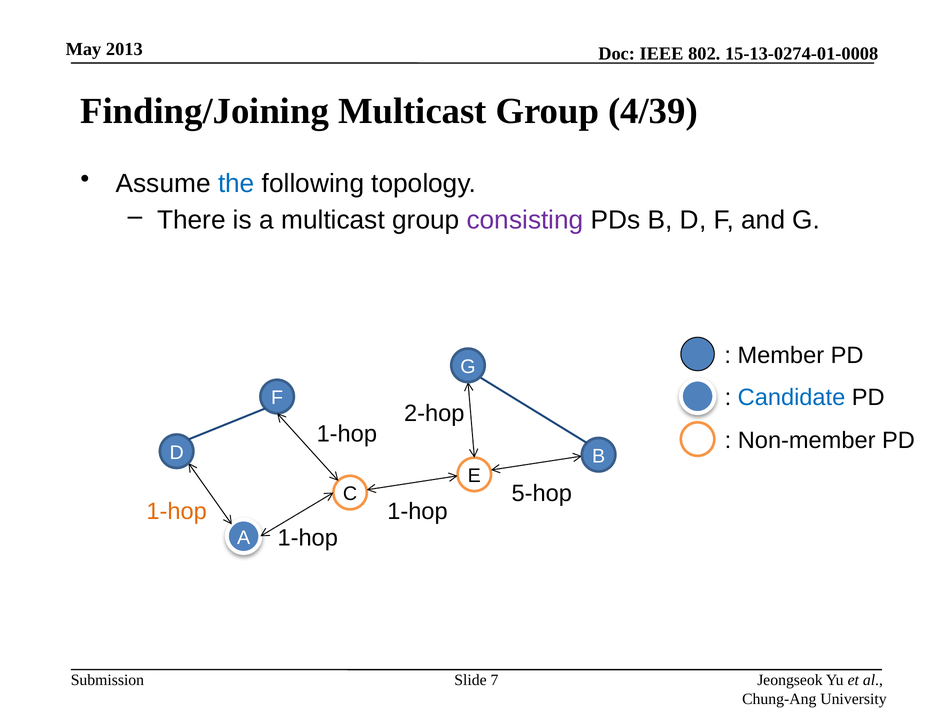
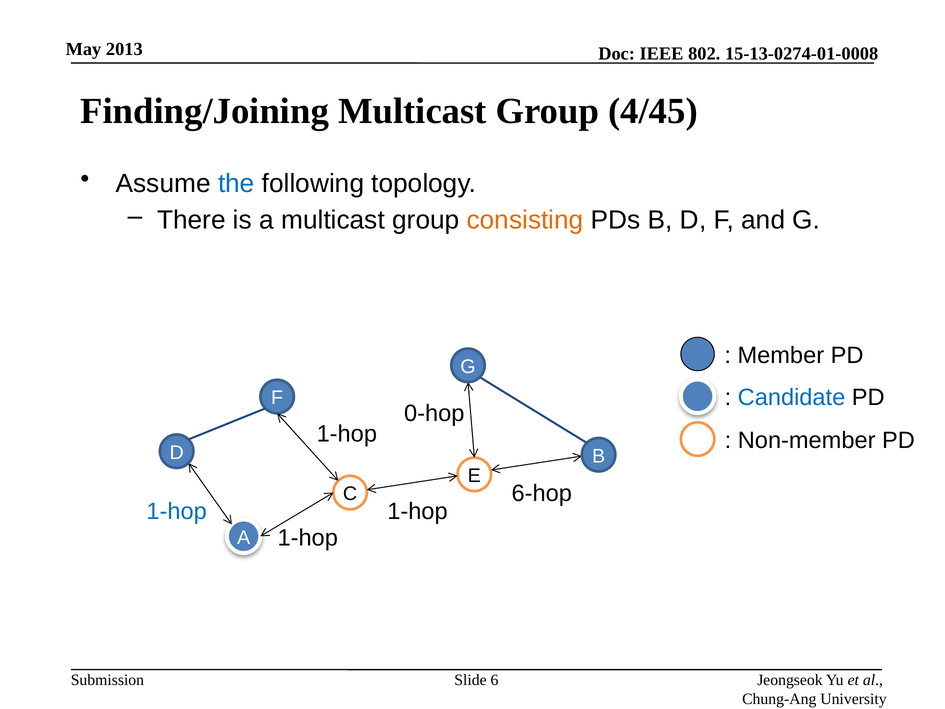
4/39: 4/39 -> 4/45 (653, 111)
consisting colour: purple -> orange (525, 220)
2-hop: 2-hop -> 0-hop (434, 413)
5-hop: 5-hop -> 6-hop (542, 493)
1-hop colour: orange -> blue (177, 511)
7: 7 -> 6 (495, 680)
